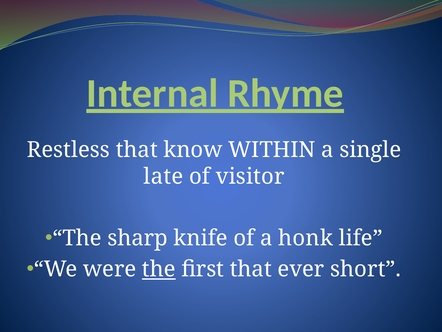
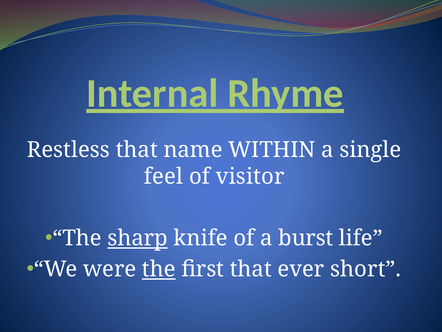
know: know -> name (193, 150)
late: late -> feel (163, 176)
sharp underline: none -> present (138, 238)
honk: honk -> burst (306, 238)
